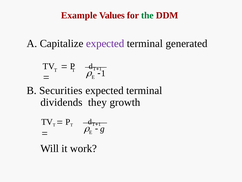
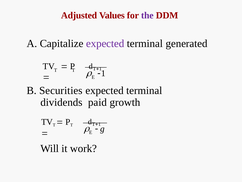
Example: Example -> Adjusted (79, 15)
the colour: green -> purple (147, 15)
they: they -> paid (98, 102)
